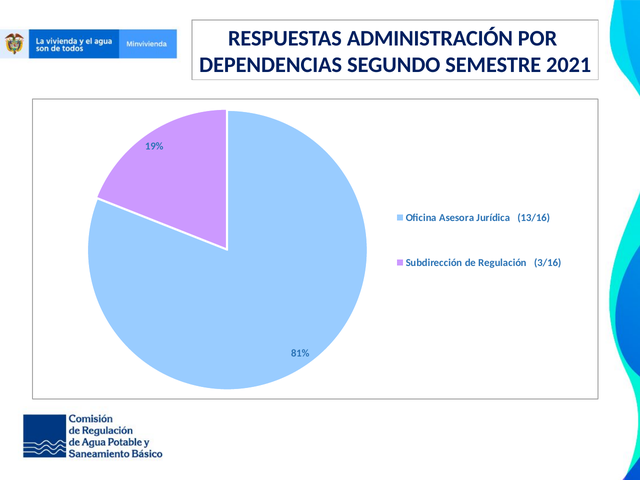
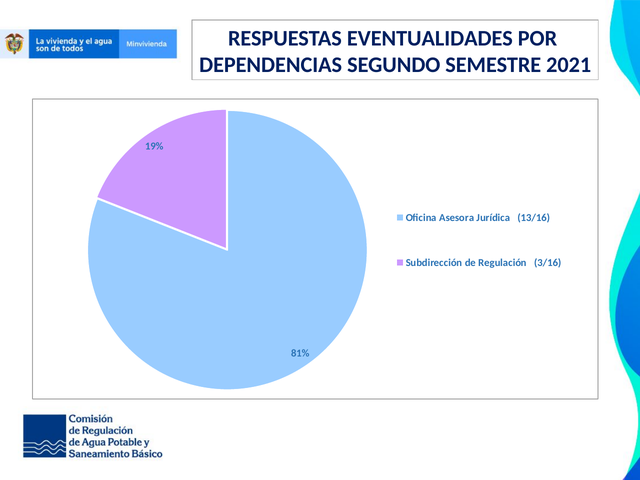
ADMINISTRACIÓN: ADMINISTRACIÓN -> EVENTUALIDADES (430, 38)
